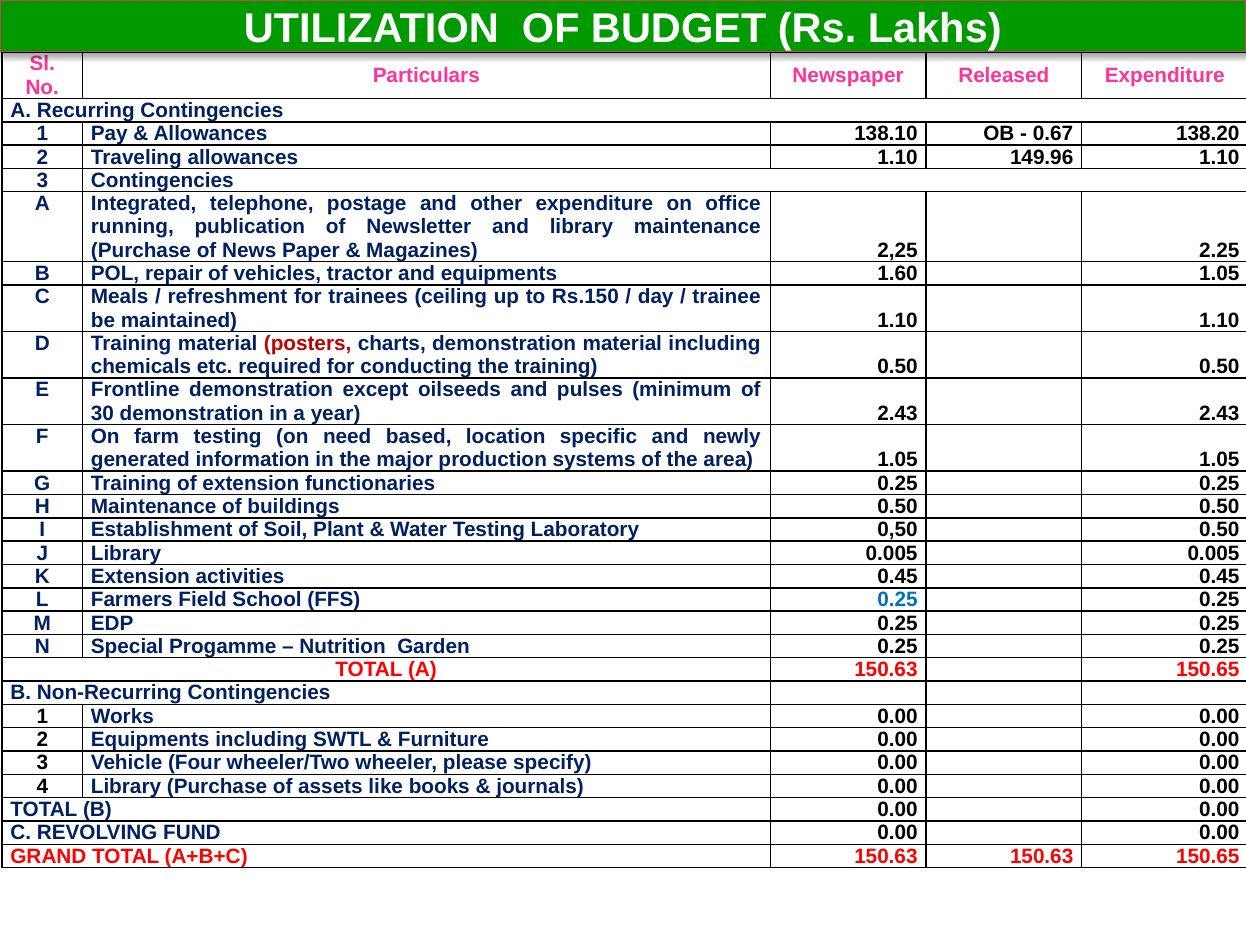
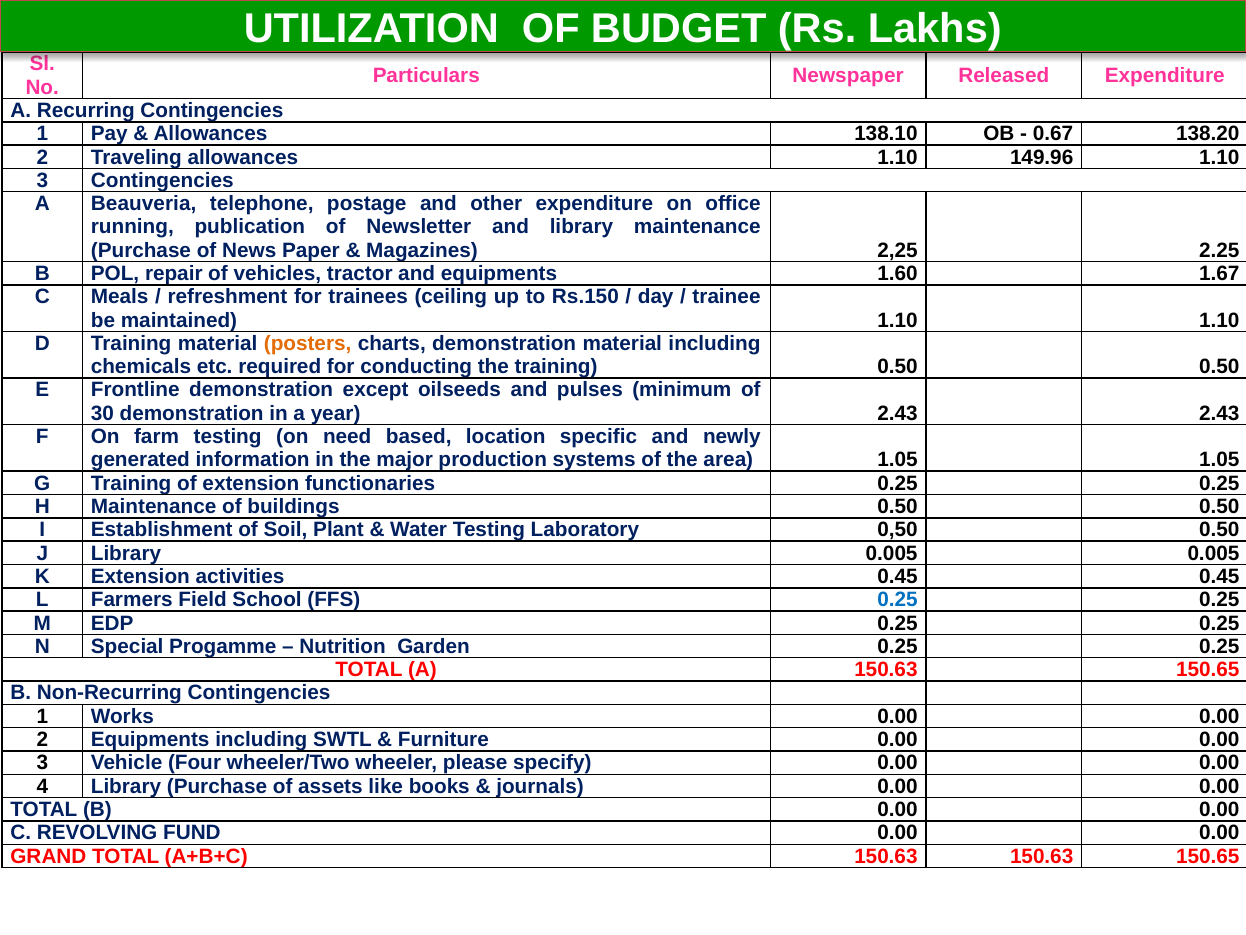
Integrated: Integrated -> Beauveria (144, 204)
1.60 1.05: 1.05 -> 1.67 (1219, 274)
posters colour: red -> orange (308, 343)
